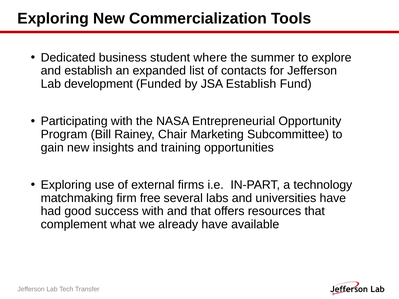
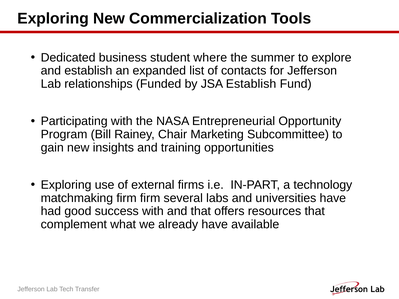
development: development -> relationships (99, 84)
firm free: free -> firm (150, 198)
